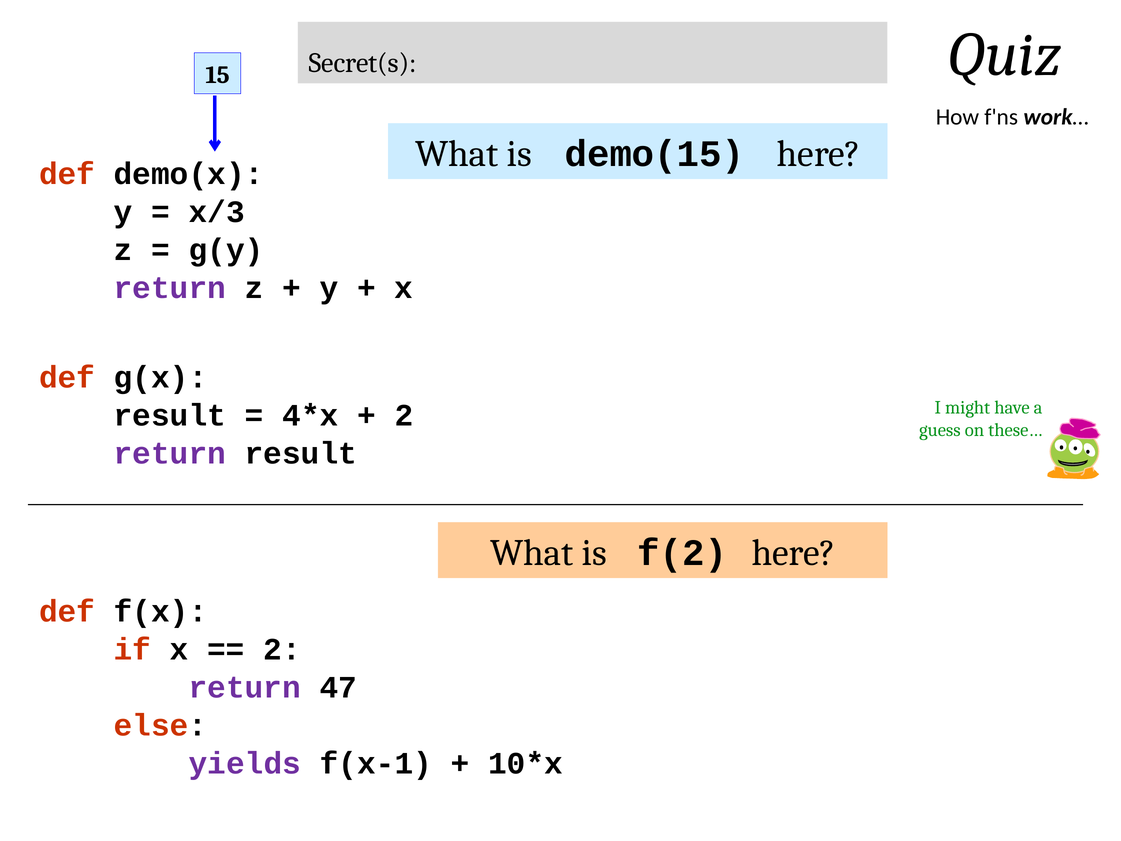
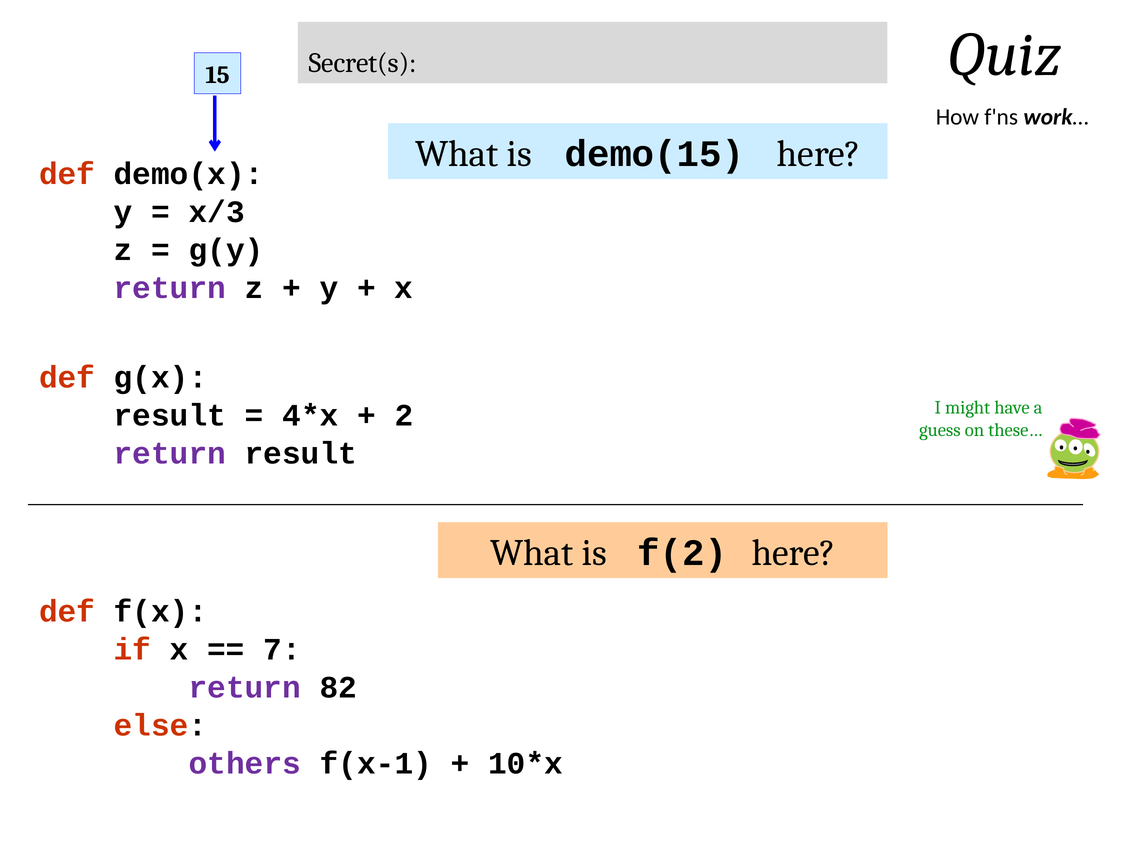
2: 2 -> 7 (282, 649)
47: 47 -> 82 (338, 687)
yields: yields -> others (245, 763)
